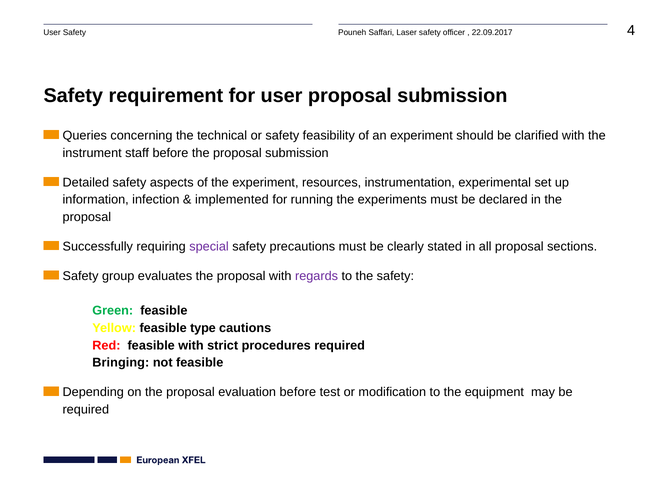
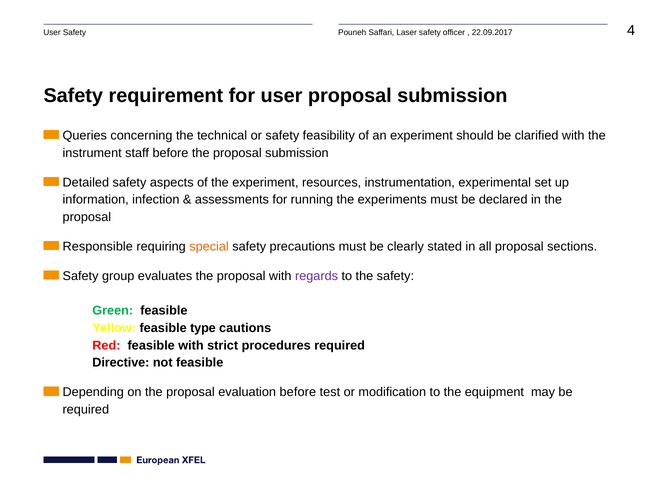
implemented: implemented -> assessments (232, 200)
Successfully: Successfully -> Responsible (98, 247)
special colour: purple -> orange (209, 247)
Bringing: Bringing -> Directive (121, 363)
